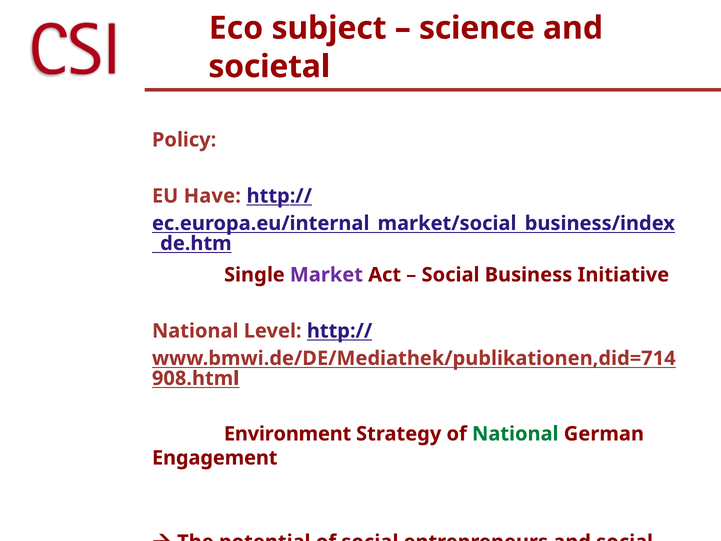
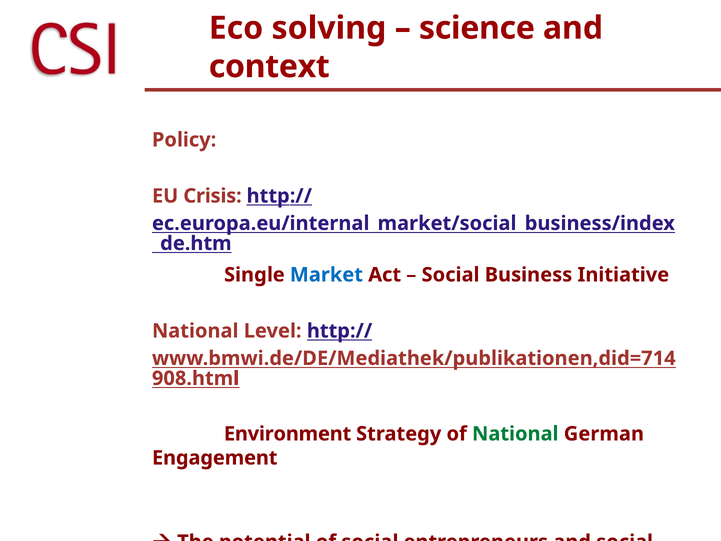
Eco subject: subject -> solving (329, 28)
societal: societal -> context (269, 67)
Have: Have -> Crisis (213, 196)
Market colour: purple -> blue (326, 275)
